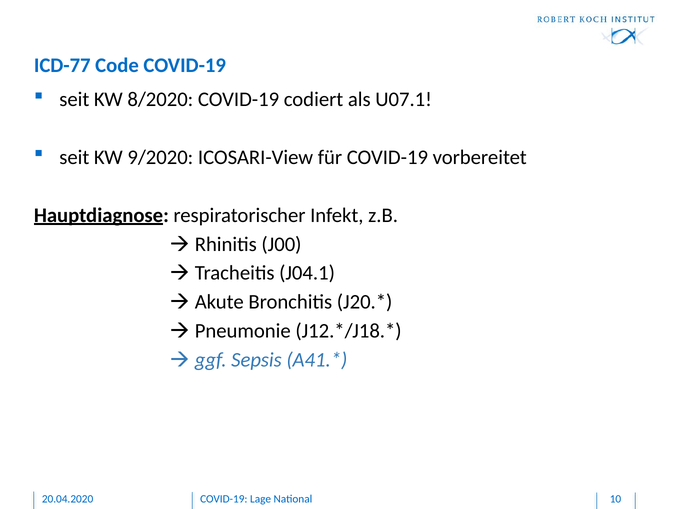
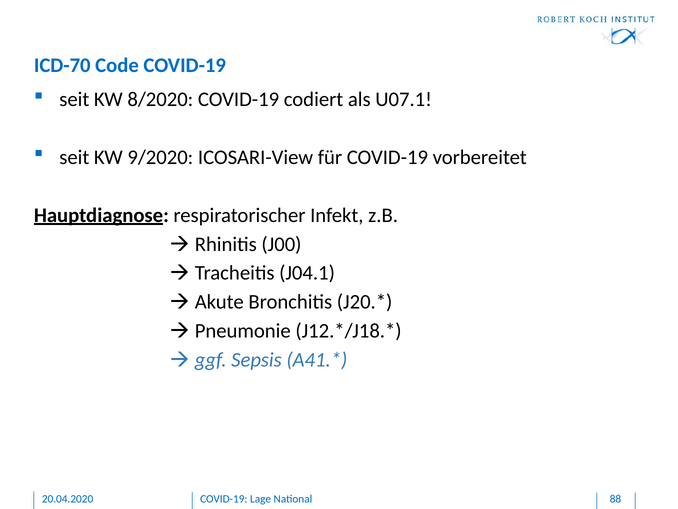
ICD-77: ICD-77 -> ICD-70 (62, 65)
10: 10 -> 88 (615, 499)
